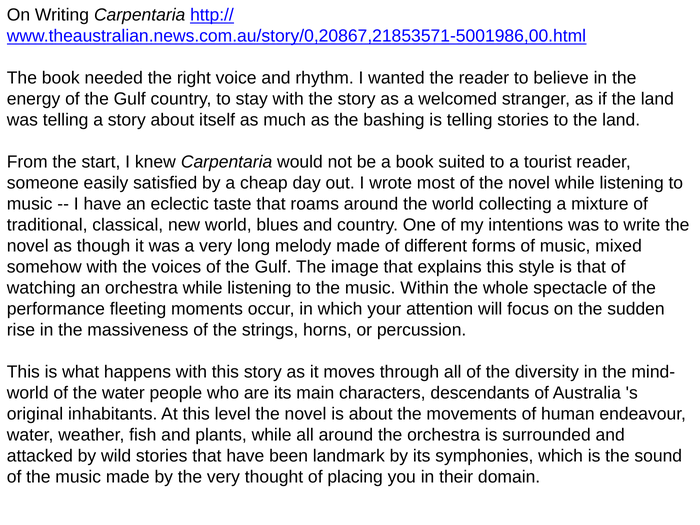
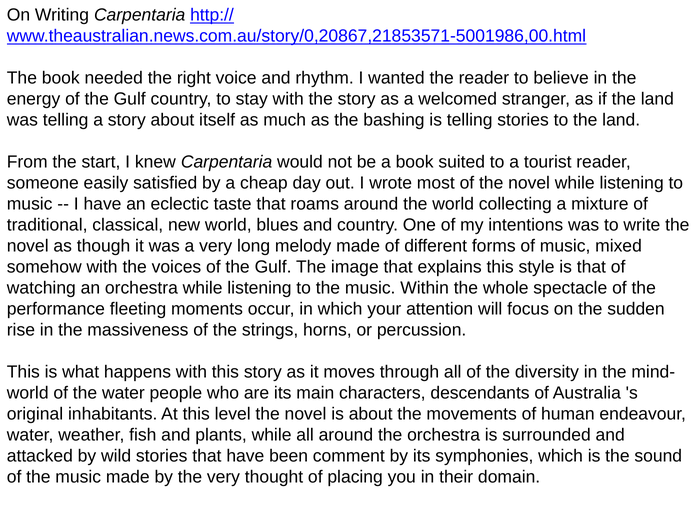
landmark: landmark -> comment (349, 456)
